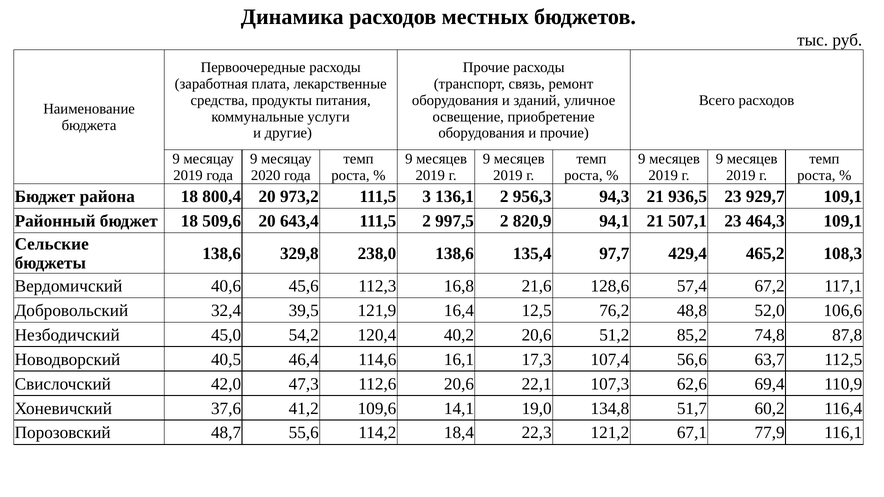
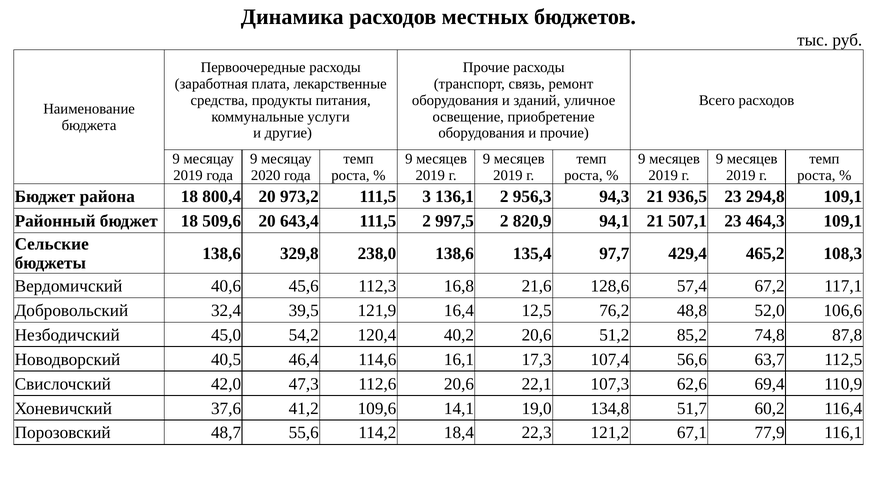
929,7: 929,7 -> 294,8 (765, 196)
